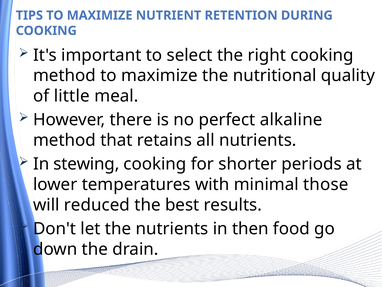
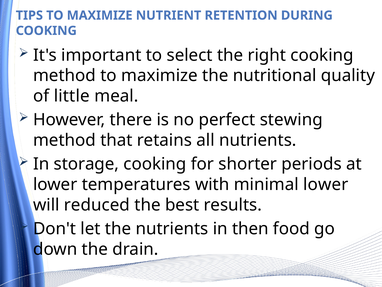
alkaline: alkaline -> stewing (291, 120)
stewing: stewing -> storage (86, 164)
minimal those: those -> lower (326, 184)
